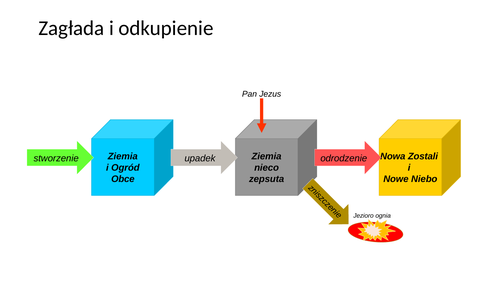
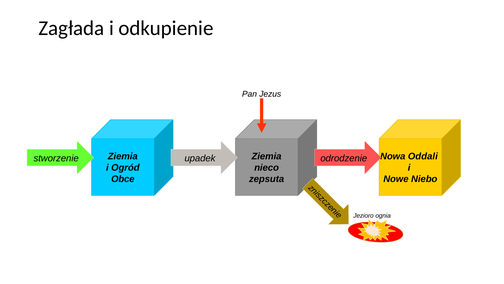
Zostali: Zostali -> Oddali (423, 156)
